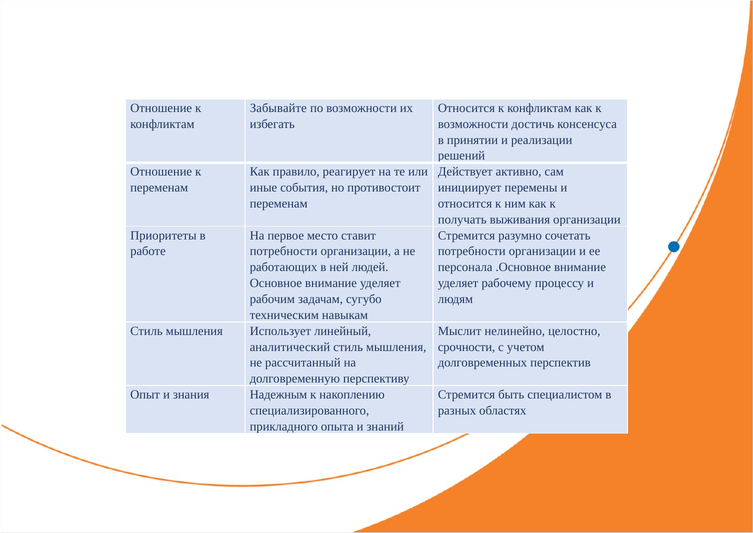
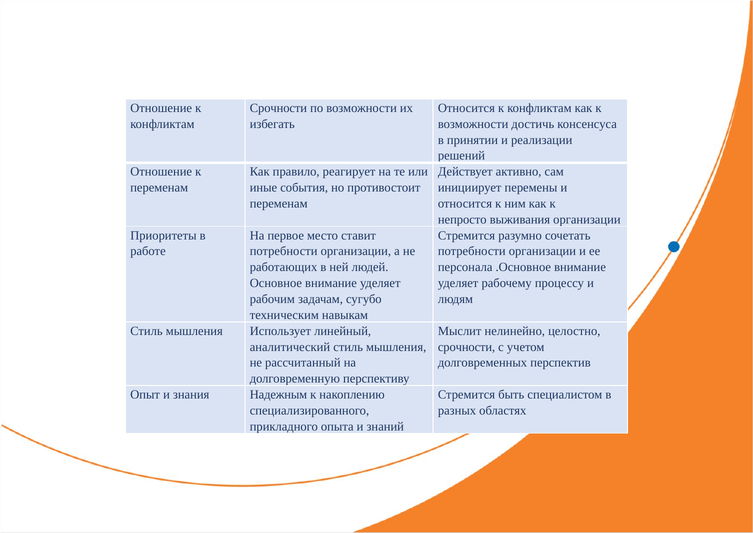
Забывайте: Забывайте -> Срочности (278, 108)
получать: получать -> непросто (462, 219)
